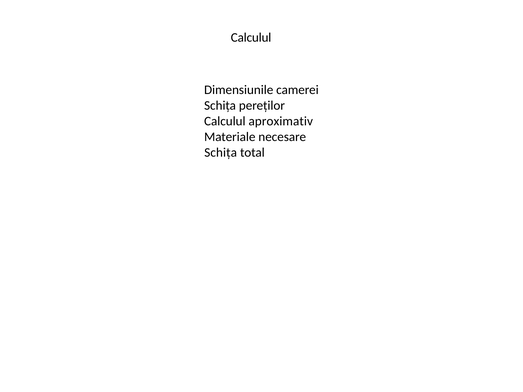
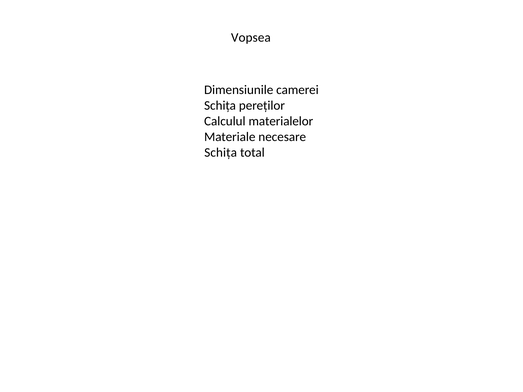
Calculul: Calculul -> Vopsea (251, 37)
aproximativ: aproximativ -> materialelor (281, 121)
